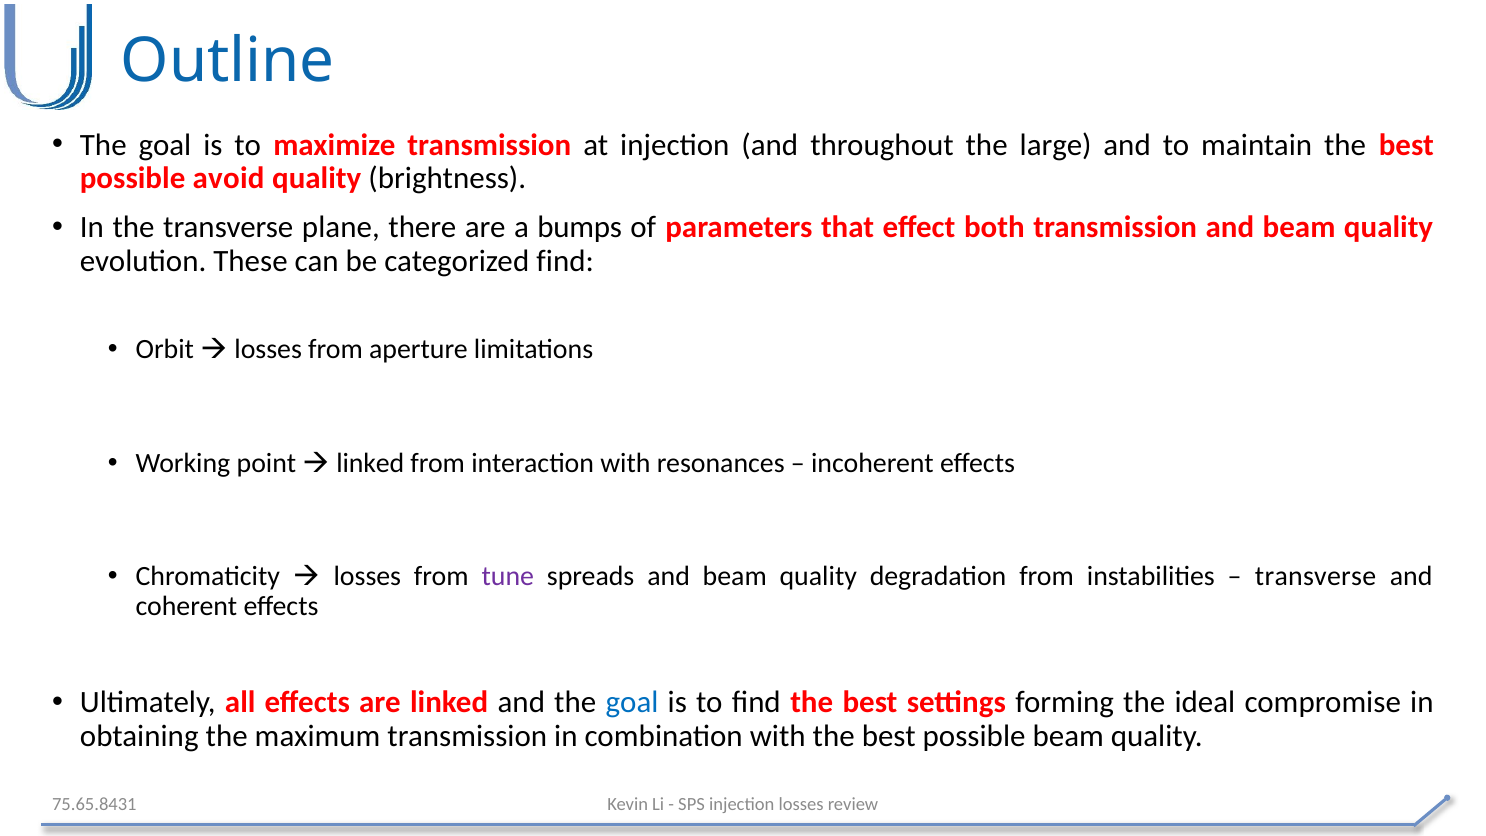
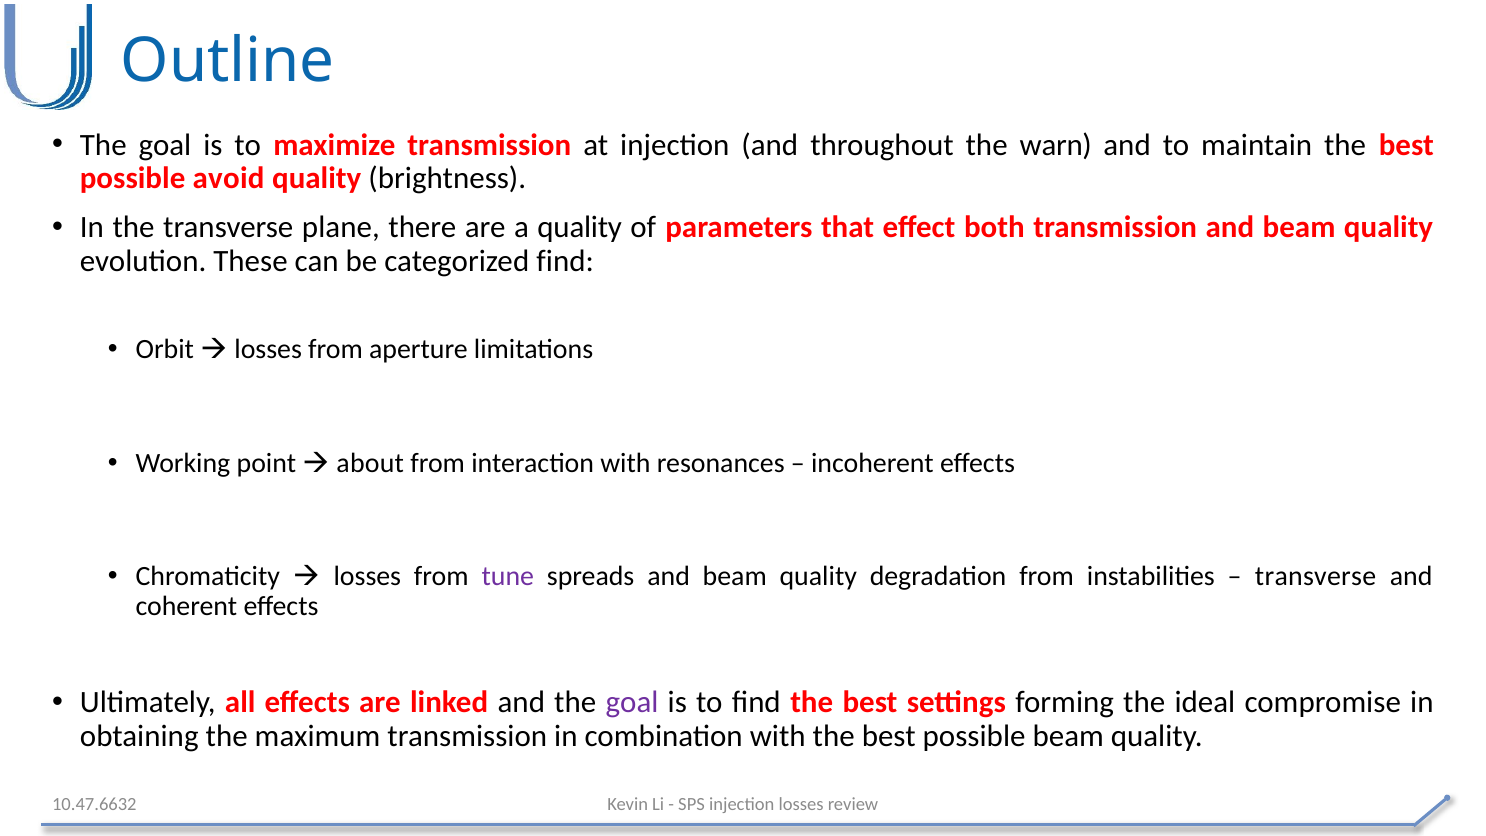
large: large -> warn (1056, 145)
a bumps: bumps -> quality (580, 227)
linked: linked -> about (370, 463)
goal colour: blue -> purple (632, 703)
75.65.8431: 75.65.8431 -> 10.47.6632 (94, 804)
